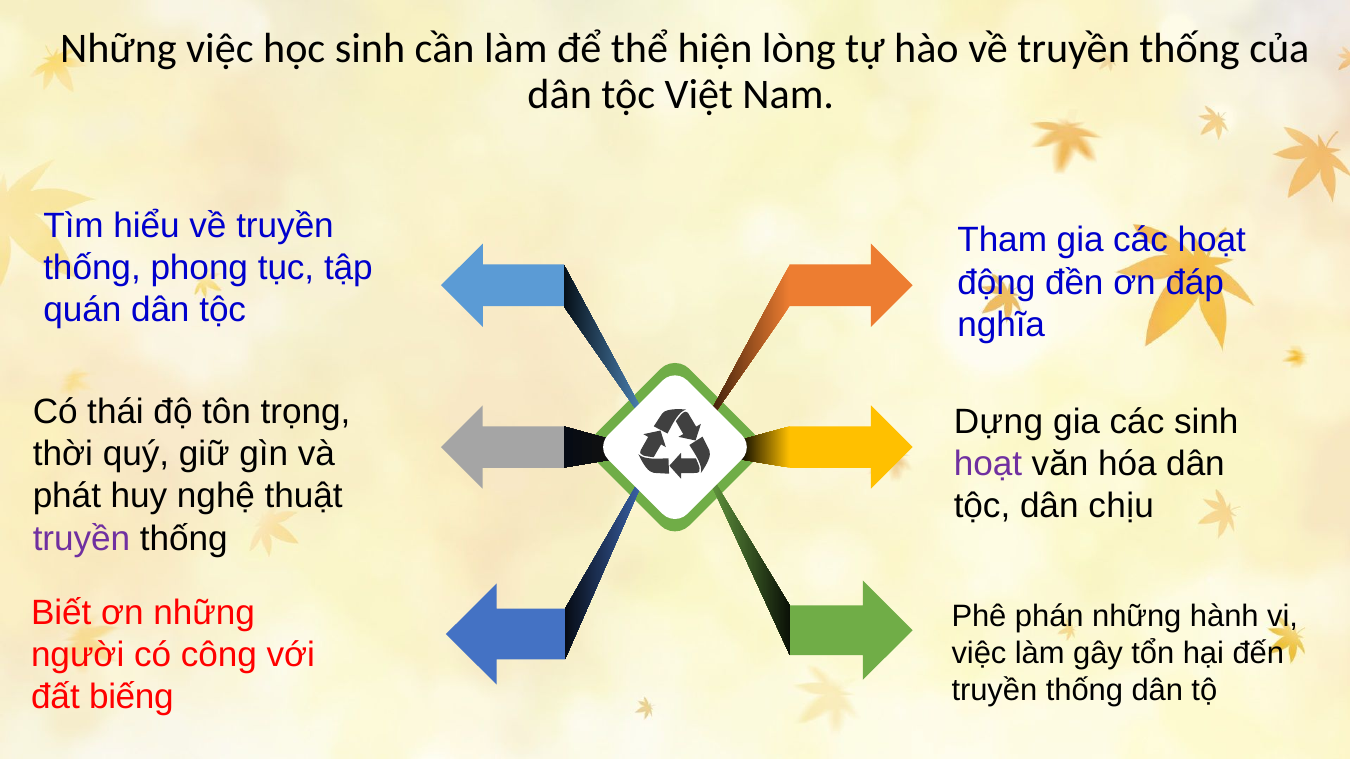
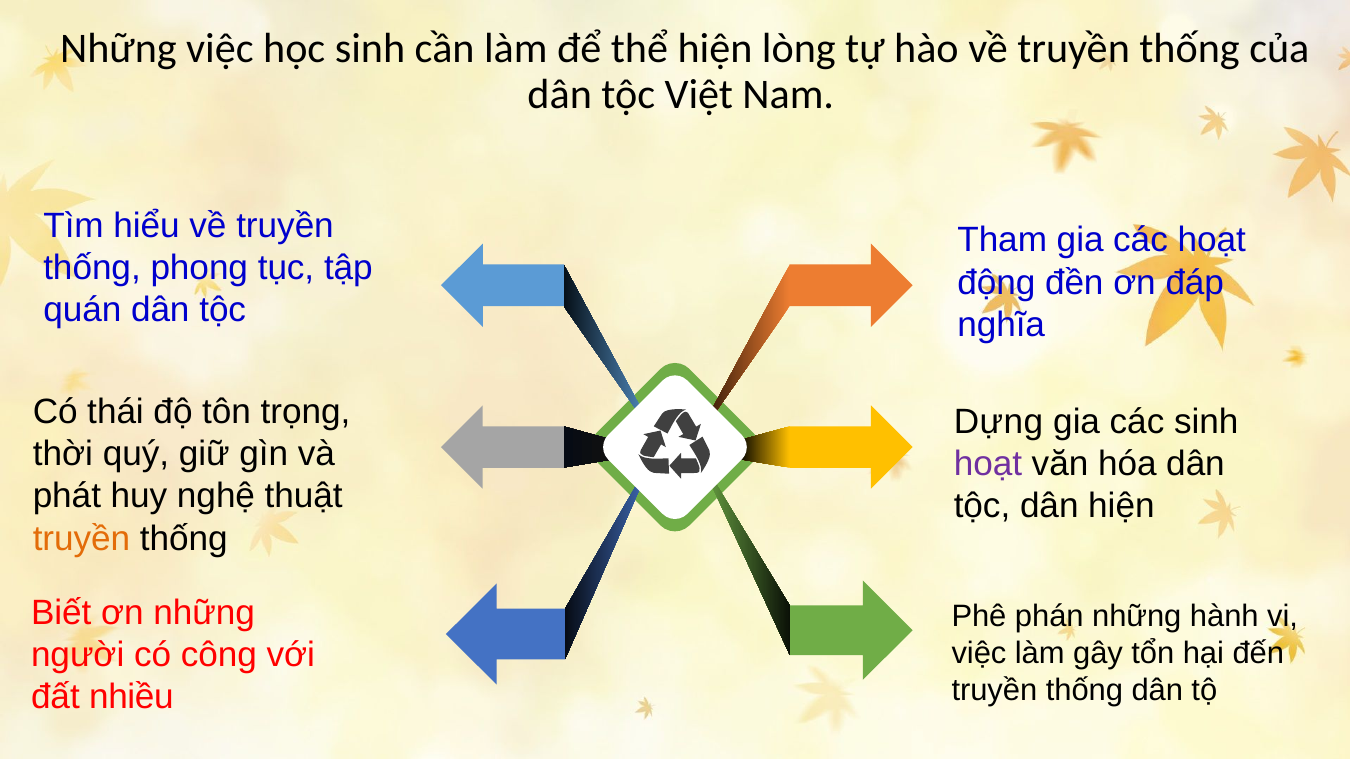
dân chịu: chịu -> hiện (1121, 507)
truyền colour: purple -> orange (82, 539)
biếng: biếng -> nhiều (131, 698)
